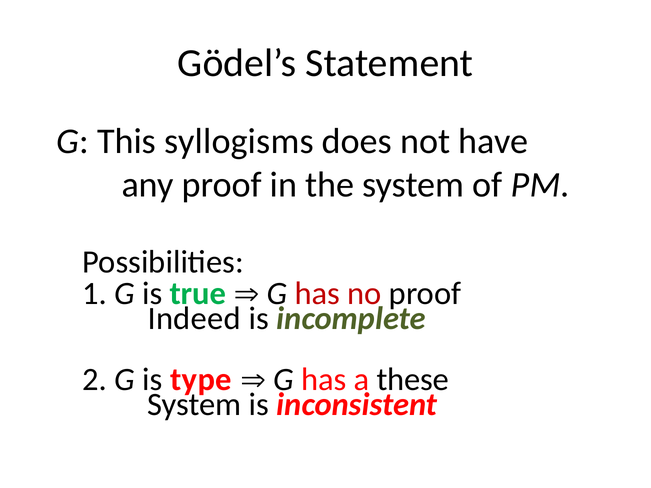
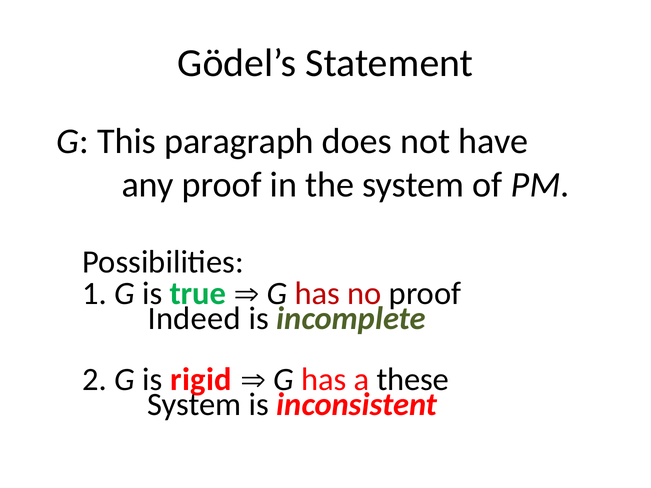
syllogisms: syllogisms -> paragraph (239, 141)
type: type -> rigid (201, 380)
